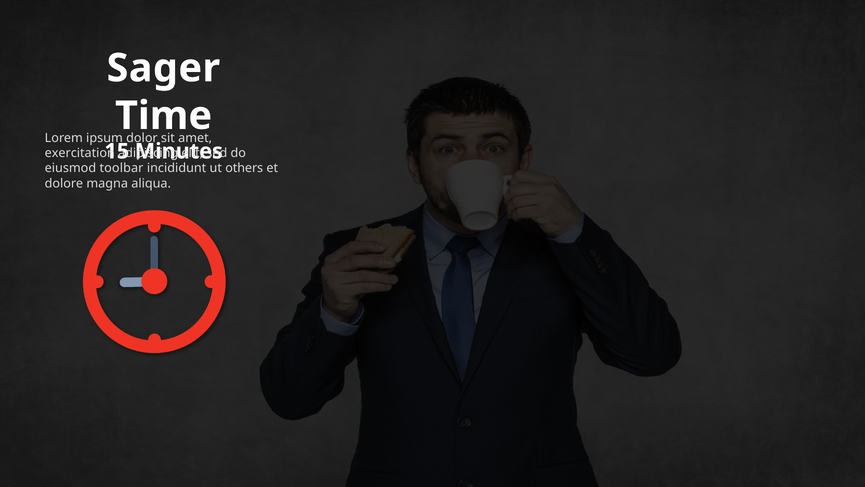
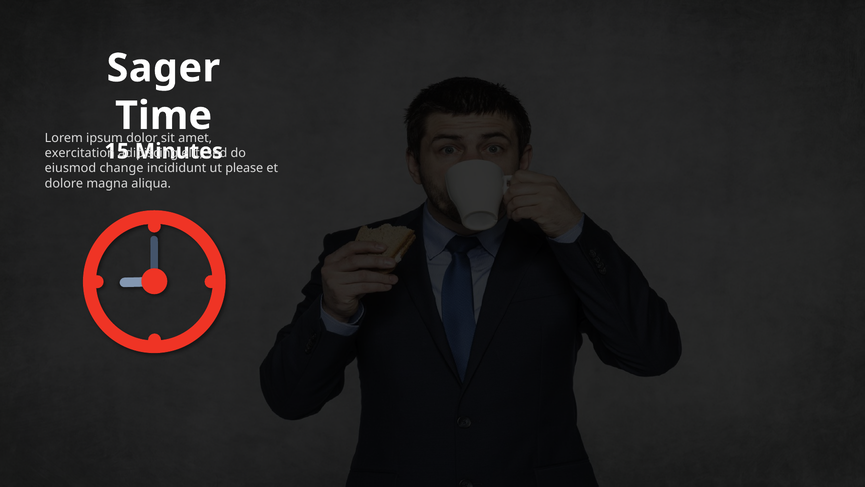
toolbar: toolbar -> change (122, 168)
others: others -> please (244, 168)
